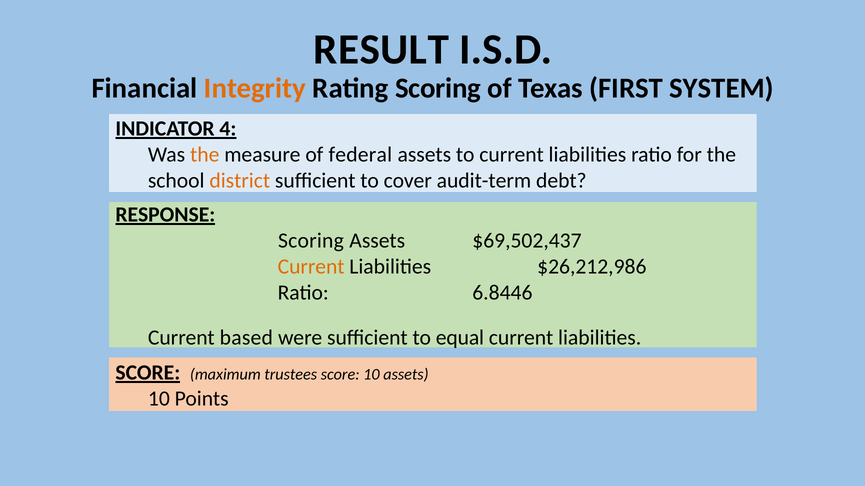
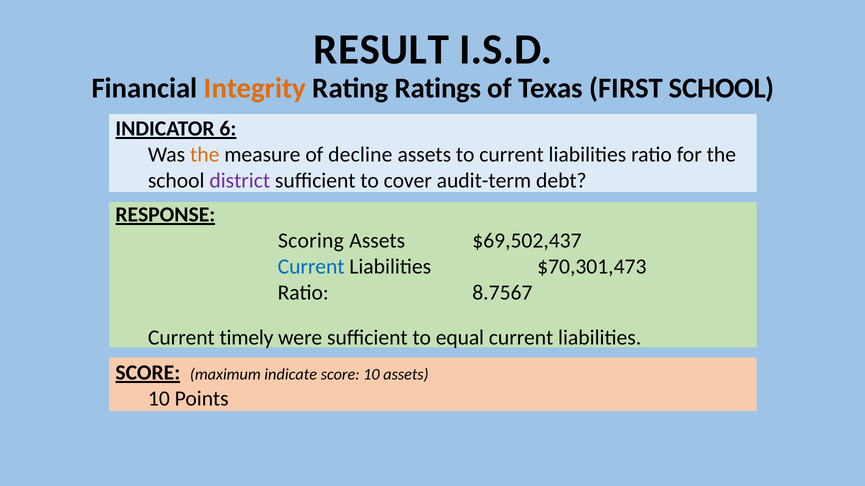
Rating Scoring: Scoring -> Ratings (438, 88)
FIRST SYSTEM: SYSTEM -> SCHOOL (722, 88)
4: 4 -> 6 (228, 129)
federal: federal -> decline (360, 155)
district colour: orange -> purple (240, 181)
Current colour: orange -> blue (311, 267)
$26,212,986: $26,212,986 -> $70,301,473 (592, 267)
6.8446: 6.8446 -> 8.7567 (502, 293)
based: based -> timely (247, 338)
trustees: trustees -> indicate (291, 375)
